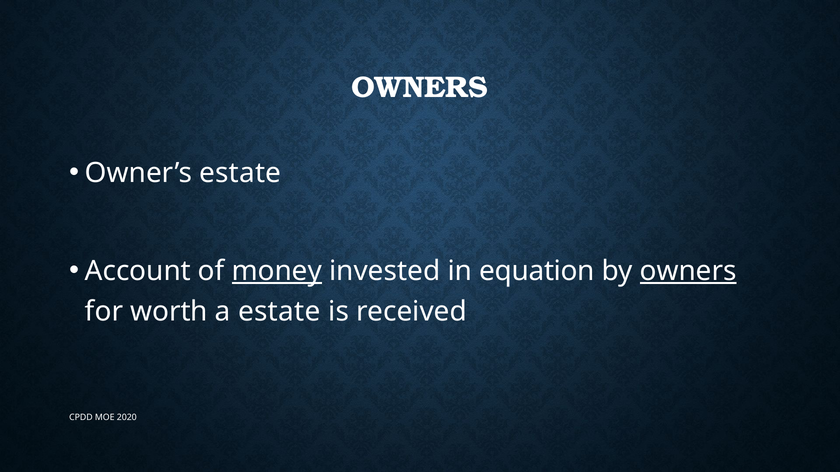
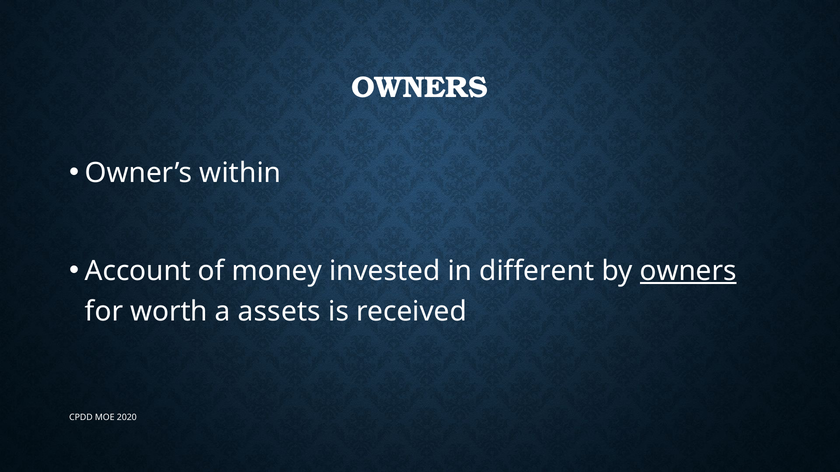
Owner’s estate: estate -> within (240, 173)
money underline: present -> none (277, 271)
equation: equation -> different (537, 271)
a estate: estate -> assets (279, 312)
